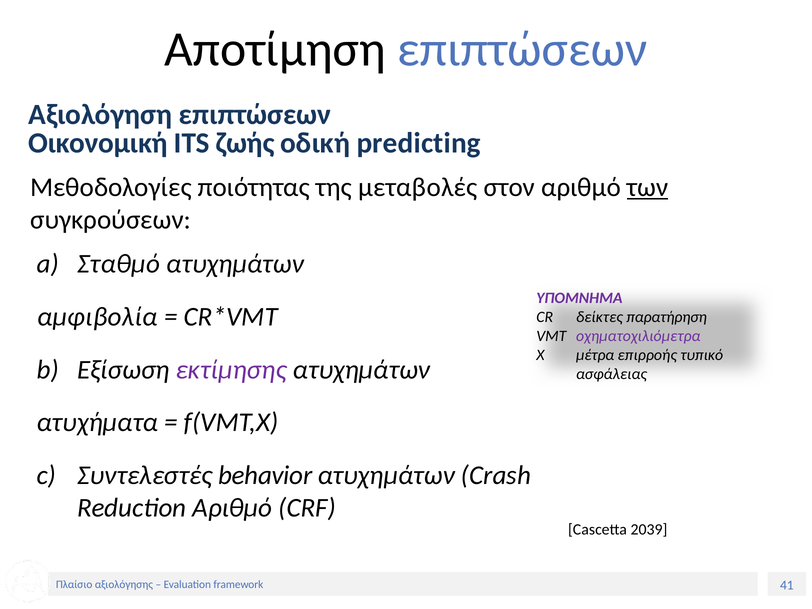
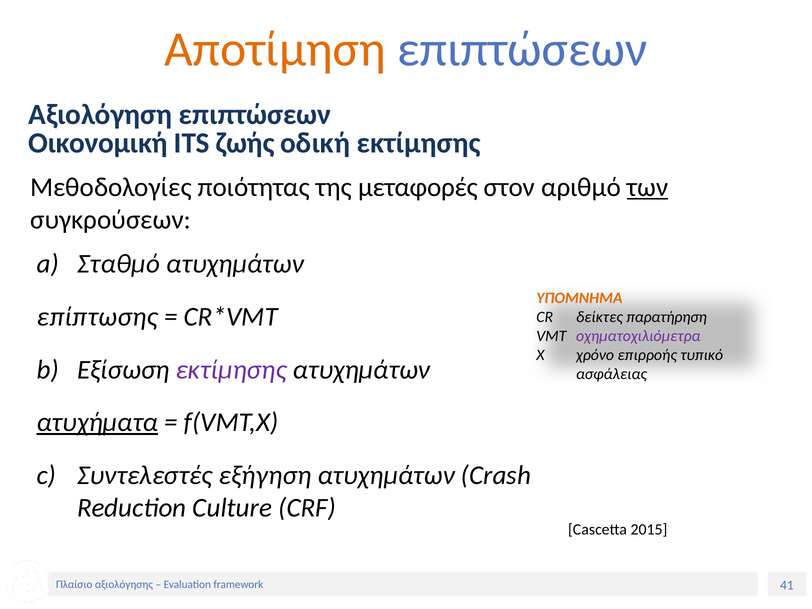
Αποτίμηση colour: black -> orange (275, 49)
οδική predicting: predicting -> εκτίμησης (419, 143)
μεταβολές: μεταβολές -> μεταφορές (418, 187)
ΥΠΟΜΝΗΜΑ colour: purple -> orange (579, 298)
αμφιβολία: αμφιβολία -> επίπτωσης (97, 317)
μέτρα: μέτρα -> χρόνο (595, 355)
ατυχήματα underline: none -> present (97, 422)
behavior: behavior -> εξήγηση (265, 475)
Reduction Αριθμό: Αριθμό -> Culture (232, 508)
2039: 2039 -> 2015 (649, 530)
